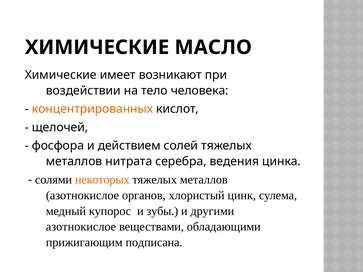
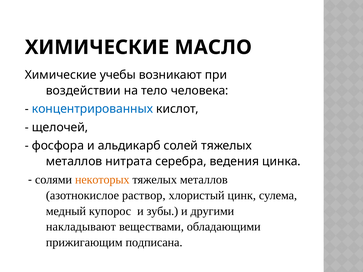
имеет: имеет -> учебы (118, 75)
концентрированных colour: orange -> blue (92, 109)
действием: действием -> альдикарб (129, 146)
органов: органов -> раствор (144, 196)
азотнокислое: азотнокислое -> накладывают (81, 227)
